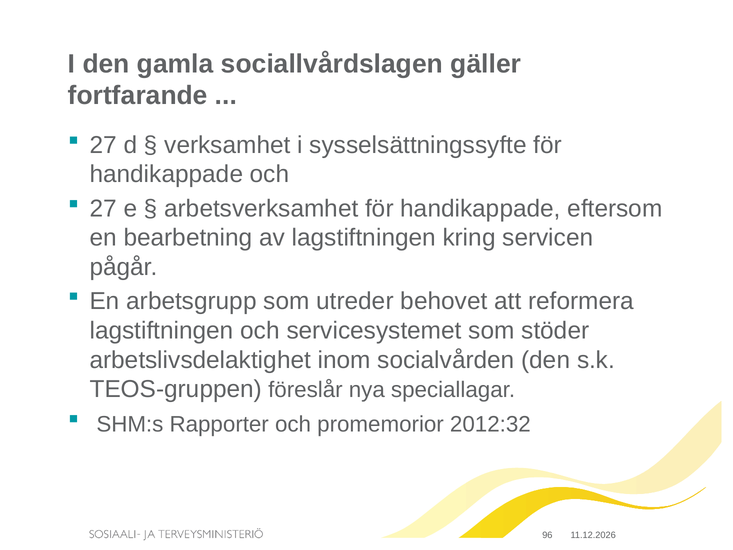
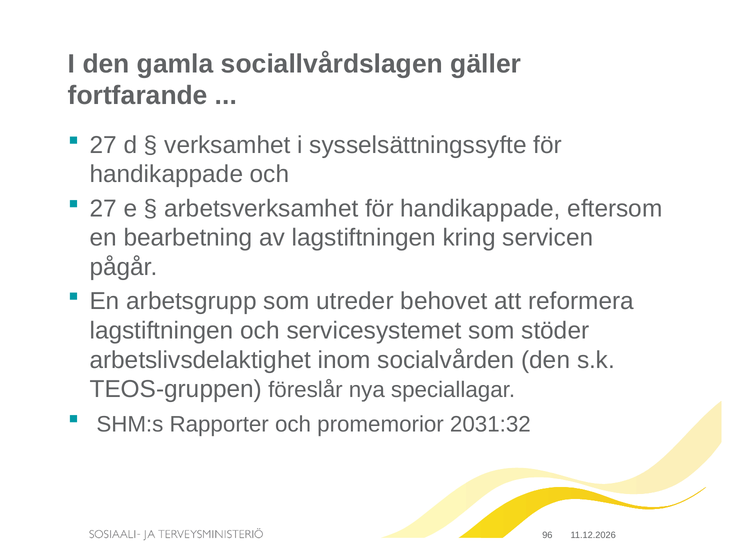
2012:32: 2012:32 -> 2031:32 (490, 424)
